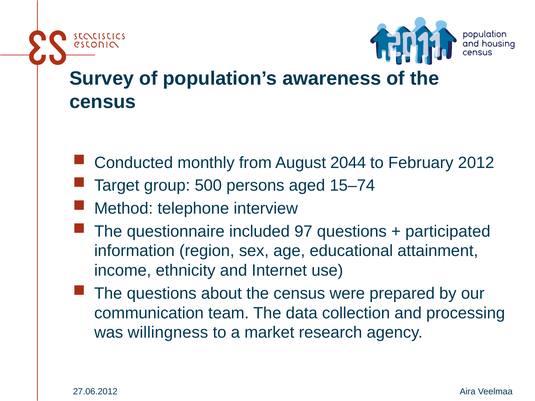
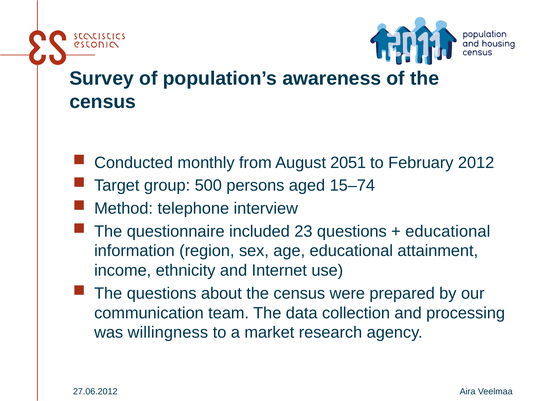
2044: 2044 -> 2051 (348, 163)
97: 97 -> 23 (303, 231)
participated: participated -> educational (448, 231)
